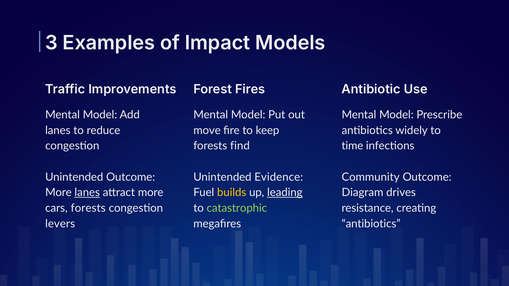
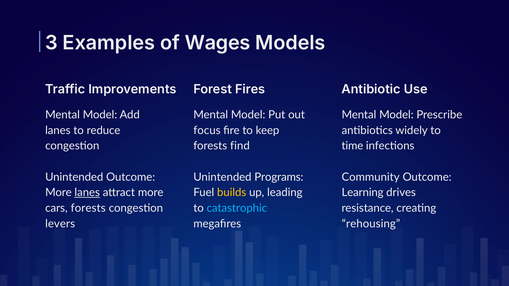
Impact: Impact -> Wages (218, 43)
move: move -> focus (207, 130)
Evidence: Evidence -> Programs (279, 177)
leading underline: present -> none (285, 193)
Diagram: Diagram -> Learning (363, 193)
catastrophic colour: light green -> light blue (237, 208)
antibiotics: antibiotics -> rehousing (371, 224)
